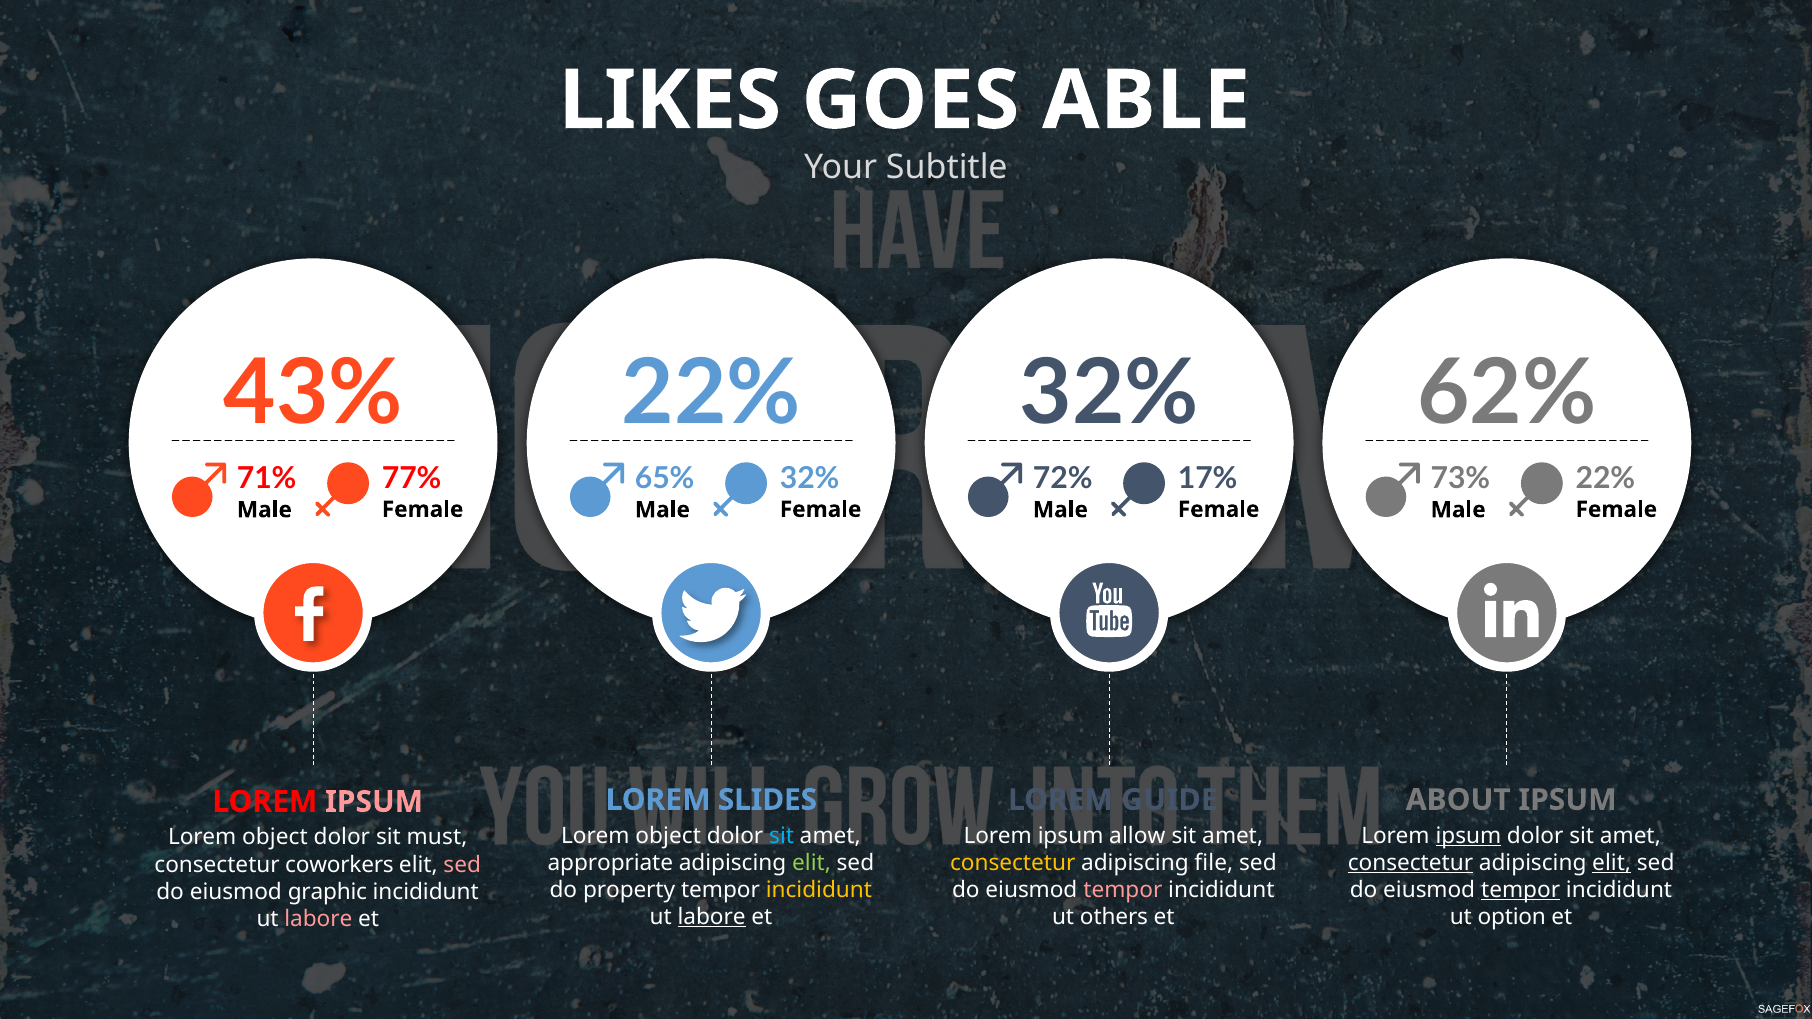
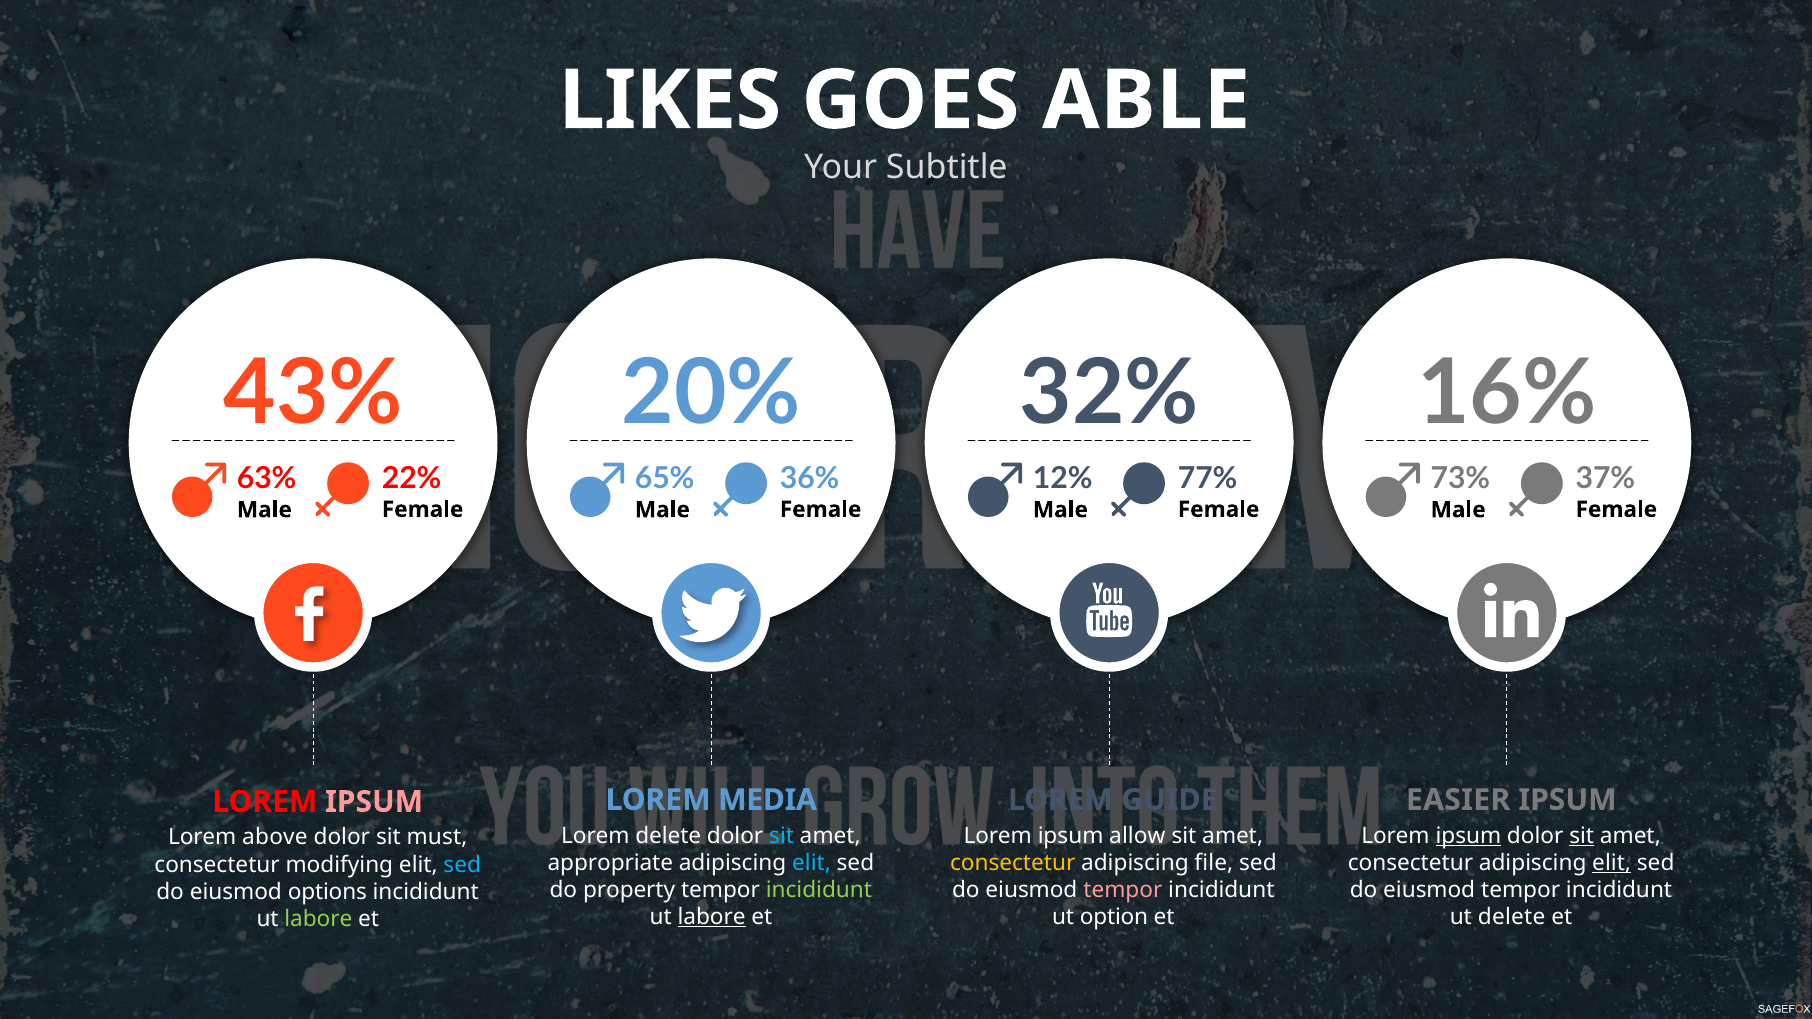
22%: 22% -> 20% (711, 393)
62%: 62% -> 16% (1507, 393)
77%: 77% -> 22% (412, 478)
32%: 32% -> 36% (810, 478)
17%: 17% -> 77% (1208, 478)
22%: 22% -> 37% (1605, 478)
71%: 71% -> 63% (267, 479)
72%: 72% -> 12% (1063, 479)
SLIDES: SLIDES -> MEDIA (767, 800)
ABOUT: ABOUT -> EASIER (1458, 800)
object: object -> delete (668, 836)
sit underline: none -> present (1582, 836)
object: object -> above (275, 838)
elit colour: light green -> light blue (811, 863)
consectetur underline: present -> none (1410, 863)
coworkers: coworkers -> modifying (339, 865)
sed colour: pink -> light blue (462, 865)
incididunt colour: yellow -> light green (819, 890)
tempor underline: present -> none (1521, 890)
graphic: graphic -> options (327, 892)
others: others -> option (1114, 917)
ut option: option -> delete (1512, 917)
labore colour: pink -> light green (318, 919)
